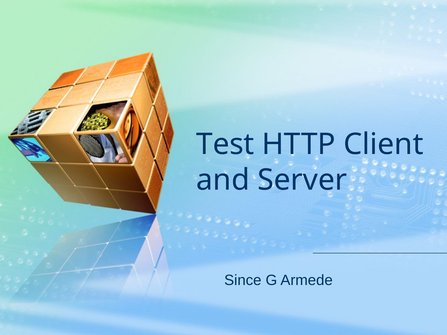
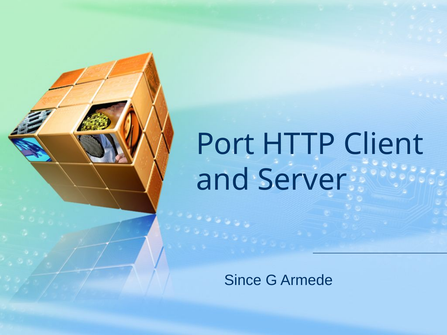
Test: Test -> Port (225, 144)
